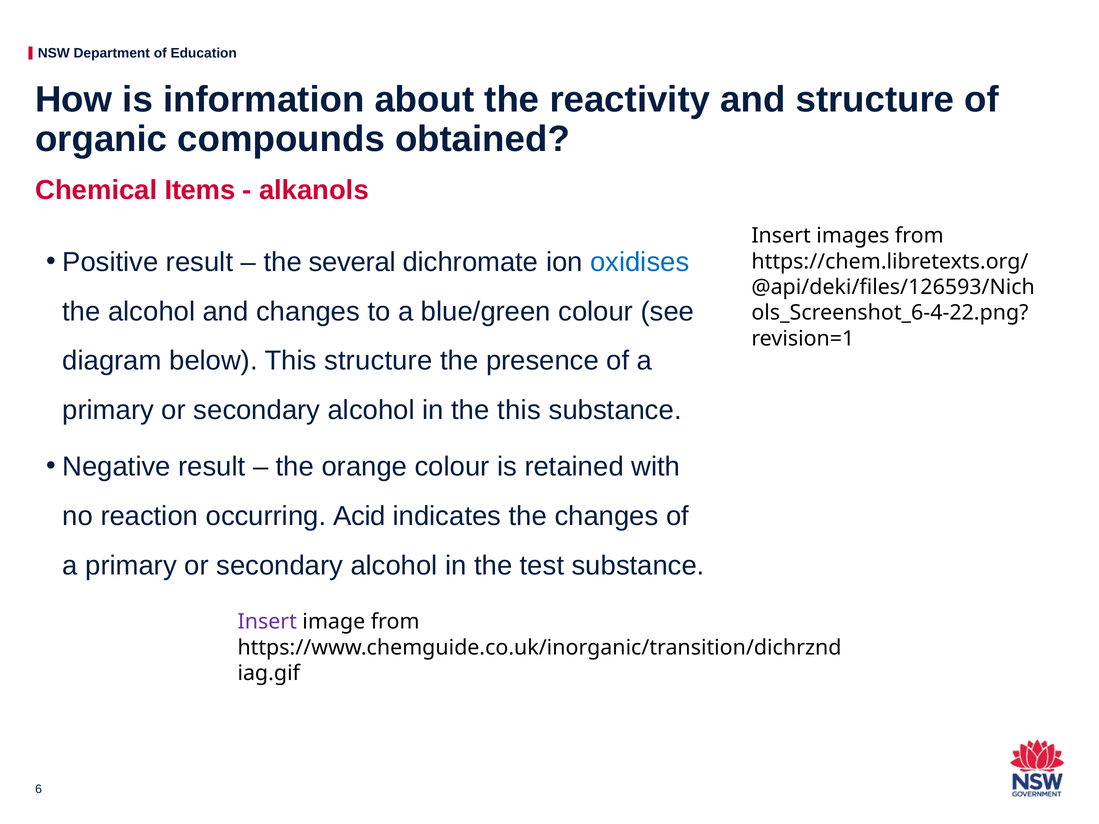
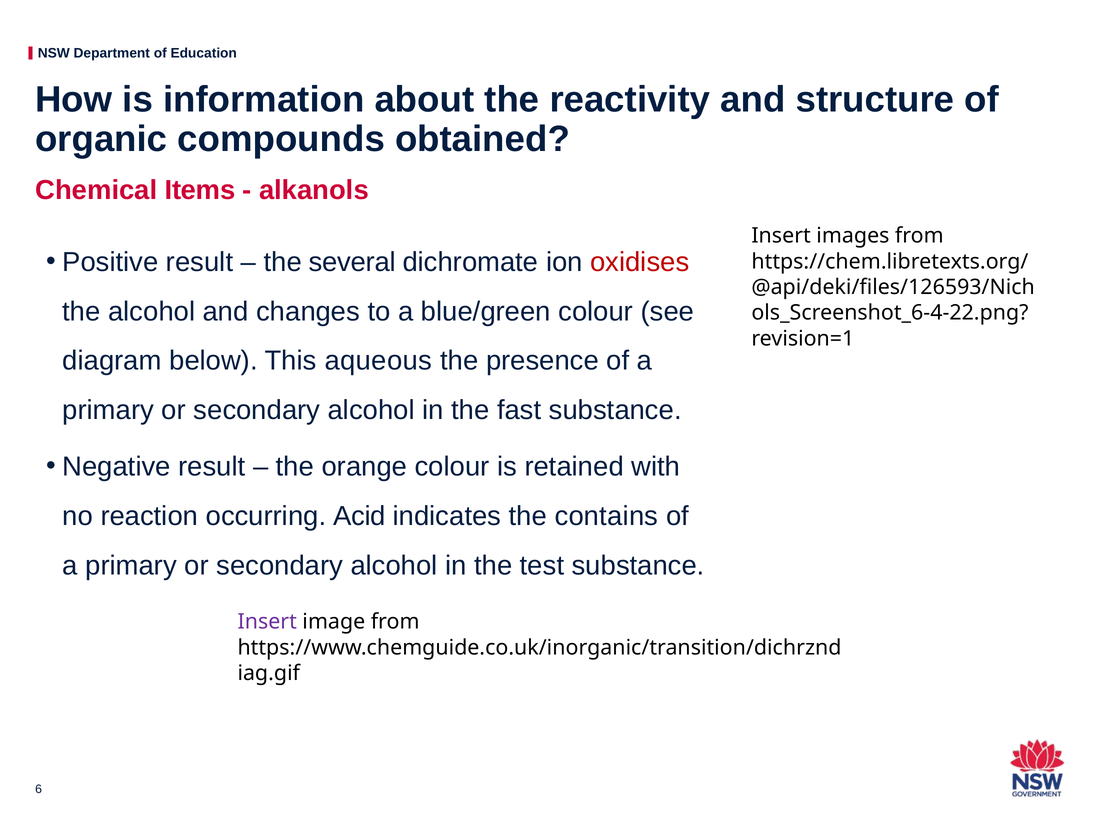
oxidises colour: blue -> red (640, 262)
This structure: structure -> aqueous (378, 361)
the this: this -> fast (519, 410)
the changes: changes -> contains (606, 516)
